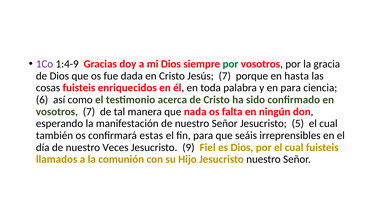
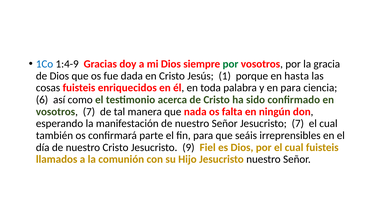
1Co colour: purple -> blue (45, 64)
Jesús 7: 7 -> 1 (225, 76)
Jesucristo 5: 5 -> 7 (298, 123)
estas: estas -> parte (151, 135)
nuestro Veces: Veces -> Cristo (116, 147)
